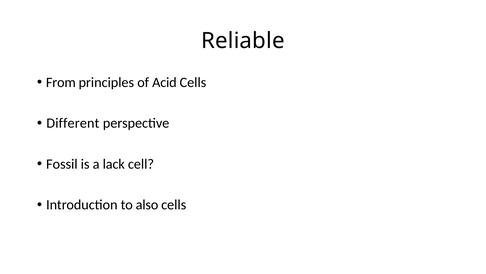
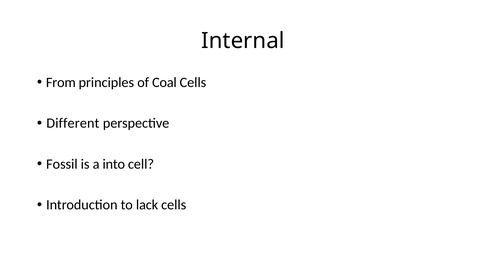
Reliable: Reliable -> Internal (243, 41)
Acid: Acid -> Coal (164, 82)
lack: lack -> into (114, 164)
also: also -> lack (147, 204)
